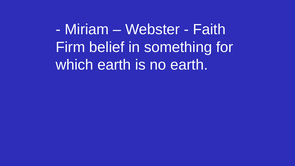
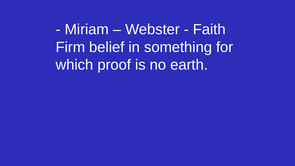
which earth: earth -> proof (114, 65)
